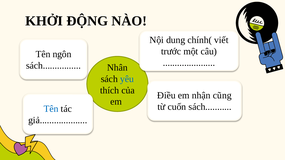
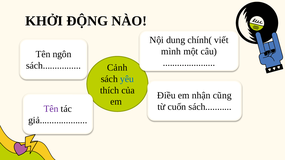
trước: trước -> mình (171, 51)
Nhân: Nhân -> Cảnh (117, 68)
Tên colour: blue -> purple (51, 109)
